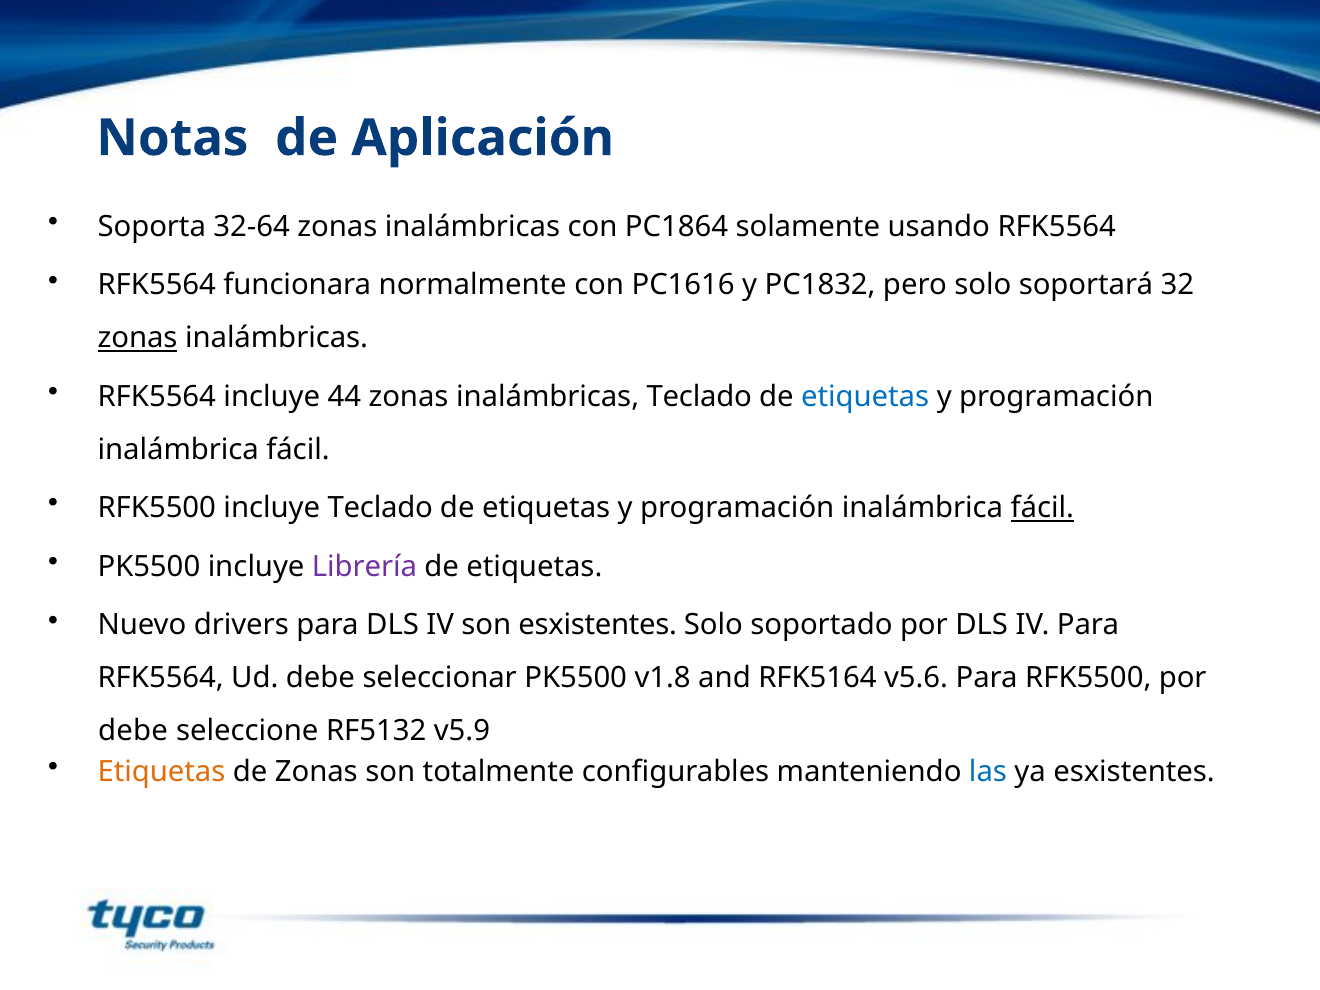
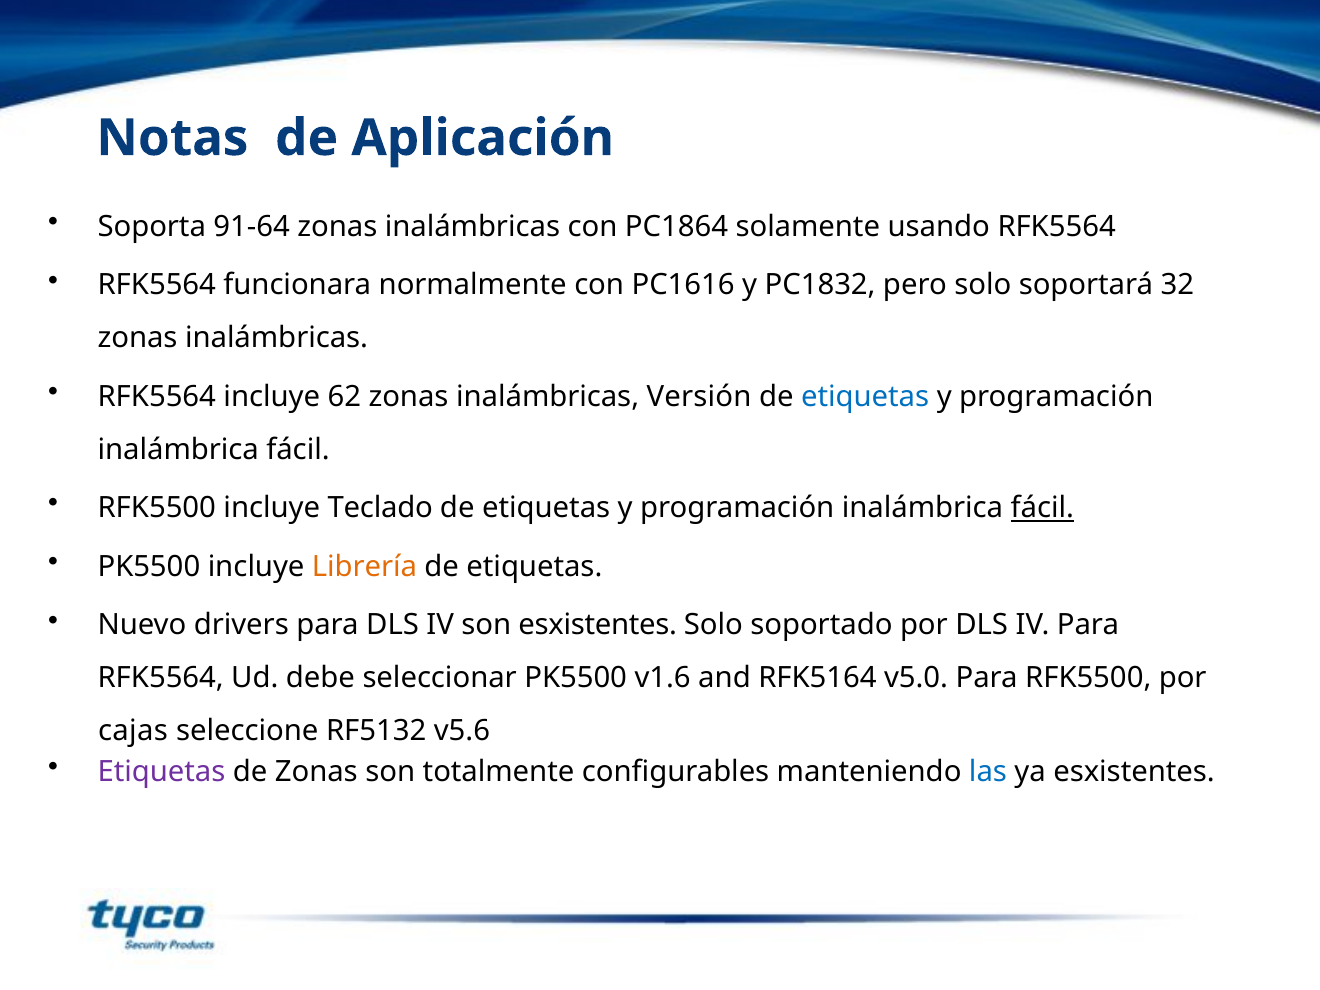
32-64: 32-64 -> 91-64 (252, 227)
zonas underline: present -> none (138, 338)
44: 44 -> 62 (344, 397)
inalámbricas Teclado: Teclado -> Versión (699, 397)
Librería colour: purple -> orange (364, 567)
v1.8: v1.8 -> v1.6 (663, 678)
v5.6: v5.6 -> v5.0 (916, 678)
debe: debe -> cajas (133, 731)
v5.9: v5.9 -> v5.6 (462, 731)
Etiquetas colour: orange -> purple (162, 772)
